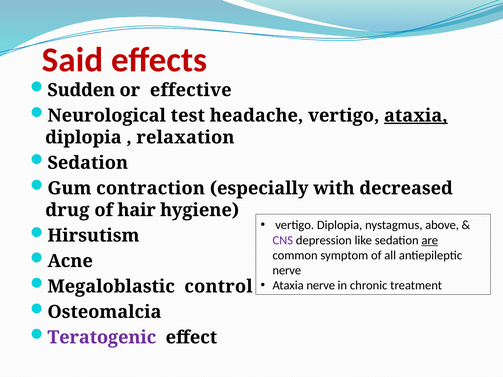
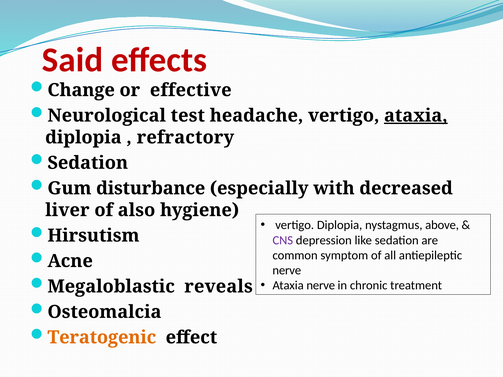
Sudden: Sudden -> Change (81, 90)
relaxation: relaxation -> refractory (185, 137)
contraction: contraction -> disturbance (151, 188)
drug: drug -> liver (67, 210)
hair: hair -> also (136, 210)
are underline: present -> none (430, 240)
control: control -> reveals (219, 287)
Teratogenic colour: purple -> orange (102, 338)
